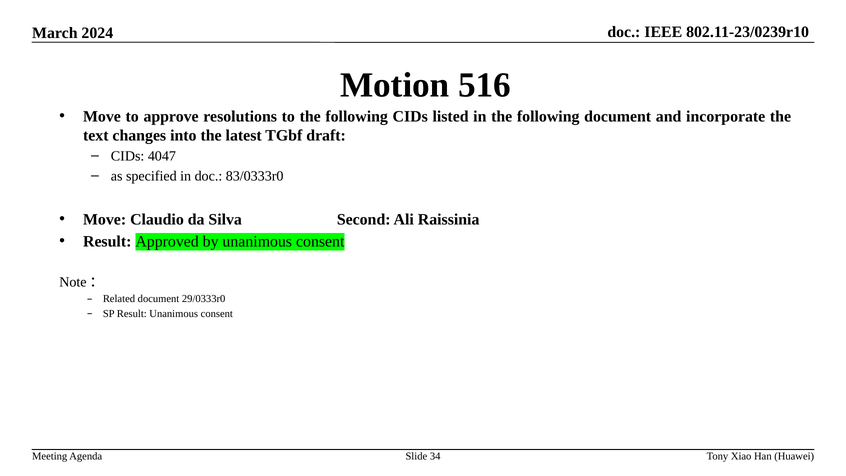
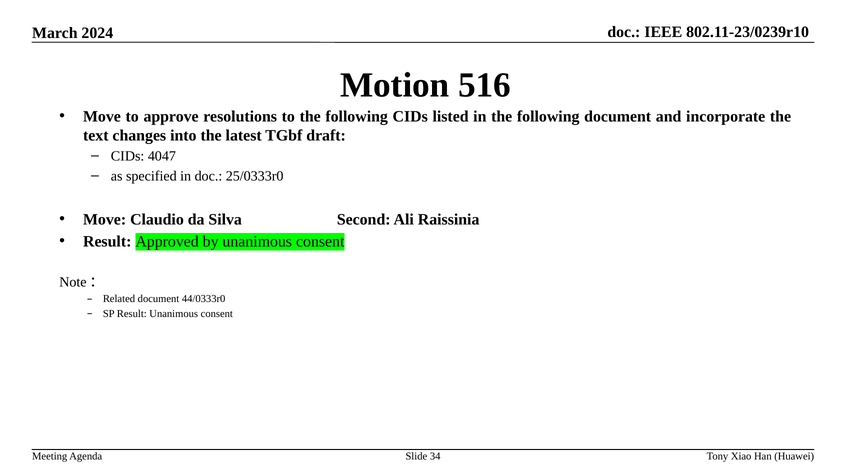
83/0333r0: 83/0333r0 -> 25/0333r0 (255, 176)
29/0333r0: 29/0333r0 -> 44/0333r0 (204, 299)
